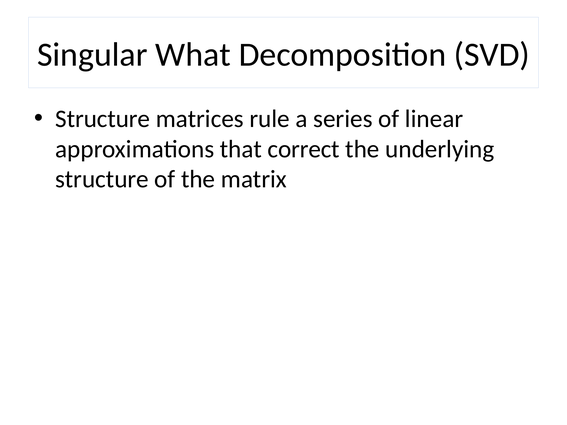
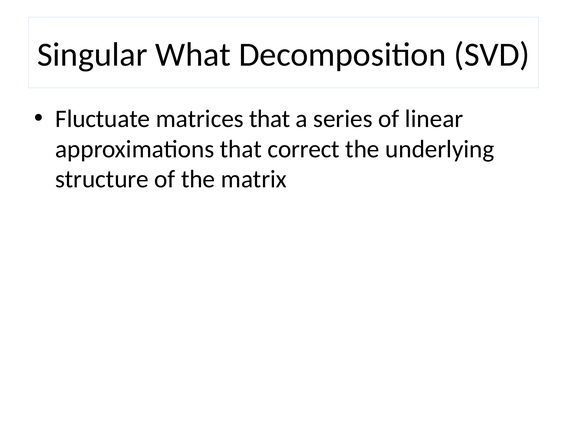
Structure: Structure -> Fluctuate (103, 119)
matrices rule: rule -> that (270, 119)
